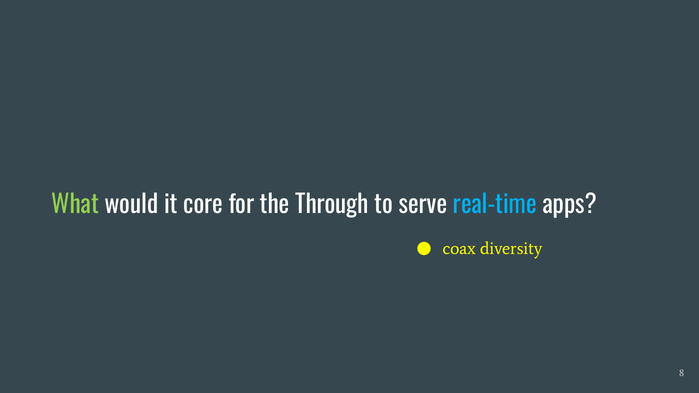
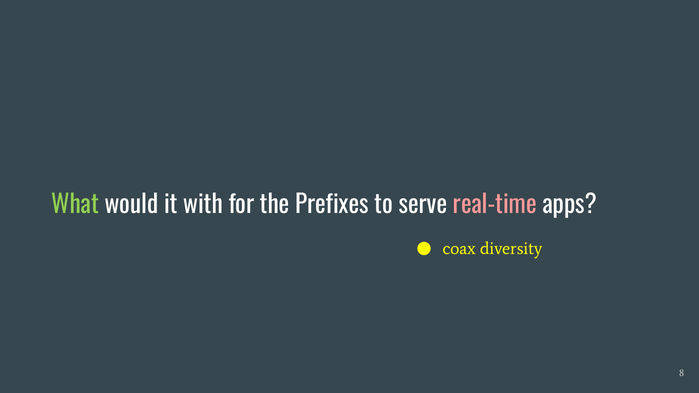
core: core -> with (203, 205)
Through: Through -> Prefixes (332, 205)
real-time colour: light blue -> pink (495, 205)
